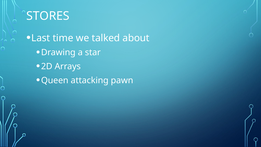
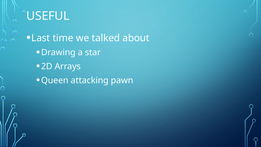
STORES: STORES -> USEFUL (48, 16)
